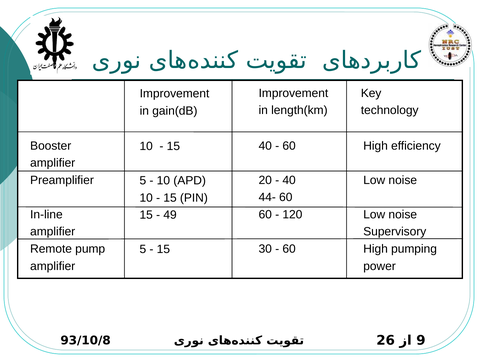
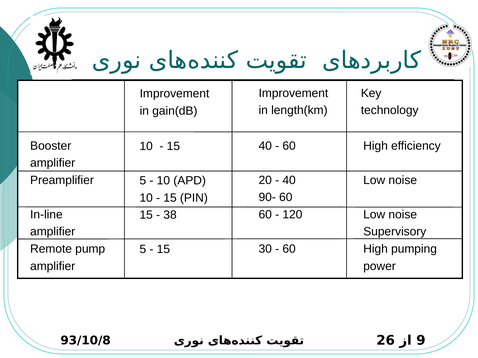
44-: 44- -> 90- (267, 198)
49: 49 -> 38 (170, 215)
